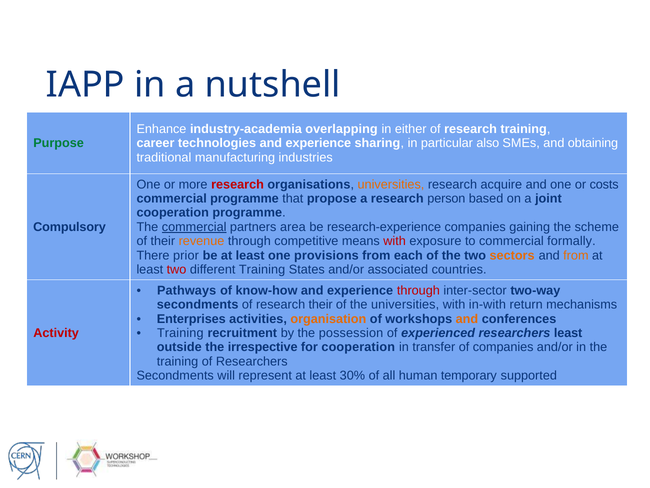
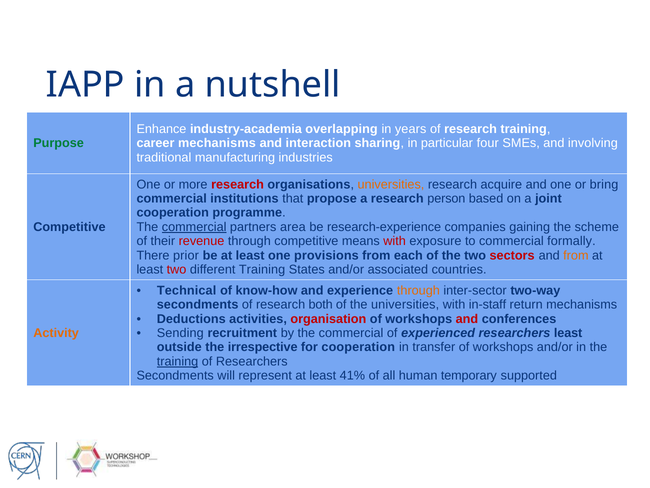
either: either -> years (411, 129)
career technologies: technologies -> mechanisms (217, 143)
experience: experience -> interaction (318, 143)
also: also -> four (488, 143)
obtaining: obtaining -> involving (593, 143)
costs: costs -> bring (604, 184)
commercial programme: programme -> institutions (244, 198)
Compulsory: Compulsory -> Competitive (69, 227)
revenue colour: orange -> red (201, 241)
sectors colour: orange -> red (512, 255)
Pathways: Pathways -> Technical (187, 290)
through colour: red -> orange (418, 290)
research their: their -> both (321, 304)
in-with: in-with -> in-staff (488, 304)
Enterprises: Enterprises -> Deductions (191, 318)
organisation colour: orange -> red (328, 318)
and colour: orange -> red (467, 318)
Activity colour: red -> orange (56, 333)
Training: Training -> Sending (180, 333)
by the possession: possession -> commercial (351, 333)
transfer of companies: companies -> workshops (503, 347)
training underline: none -> present (178, 361)
30%: 30% -> 41% (352, 375)
